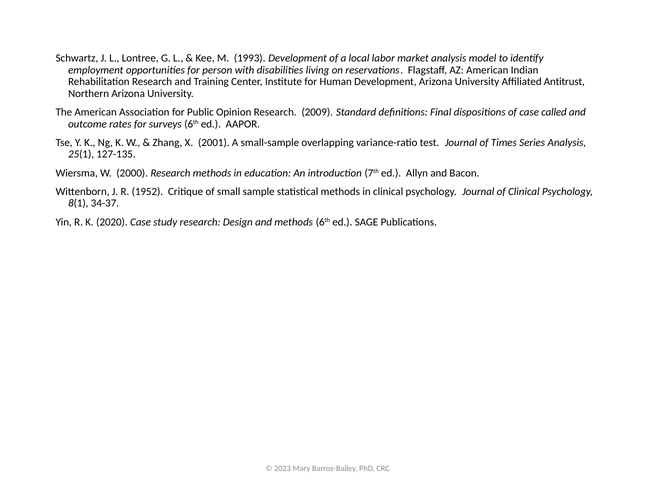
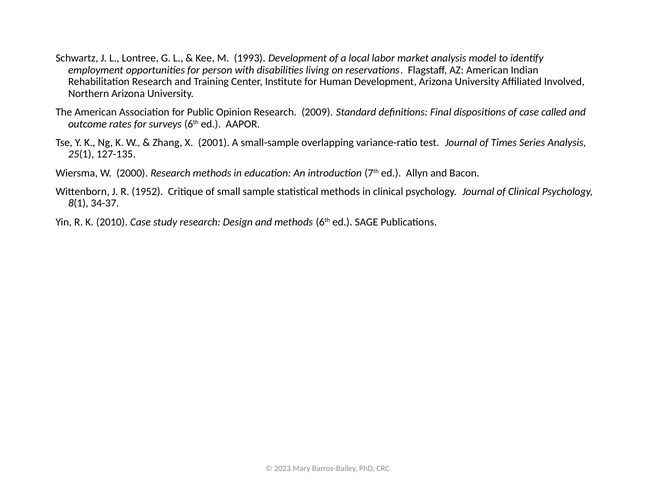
Antitrust: Antitrust -> Involved (564, 82)
2020: 2020 -> 2010 (112, 222)
